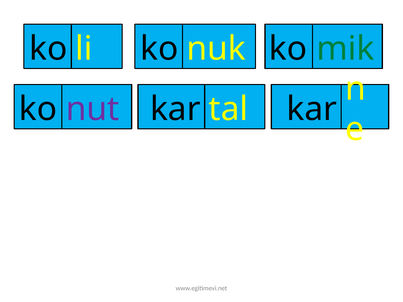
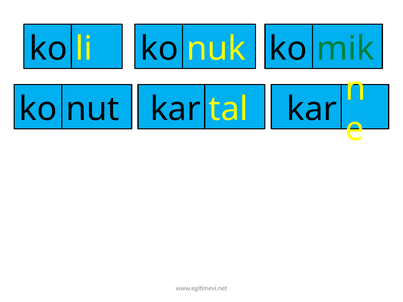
nut colour: purple -> black (93, 109)
